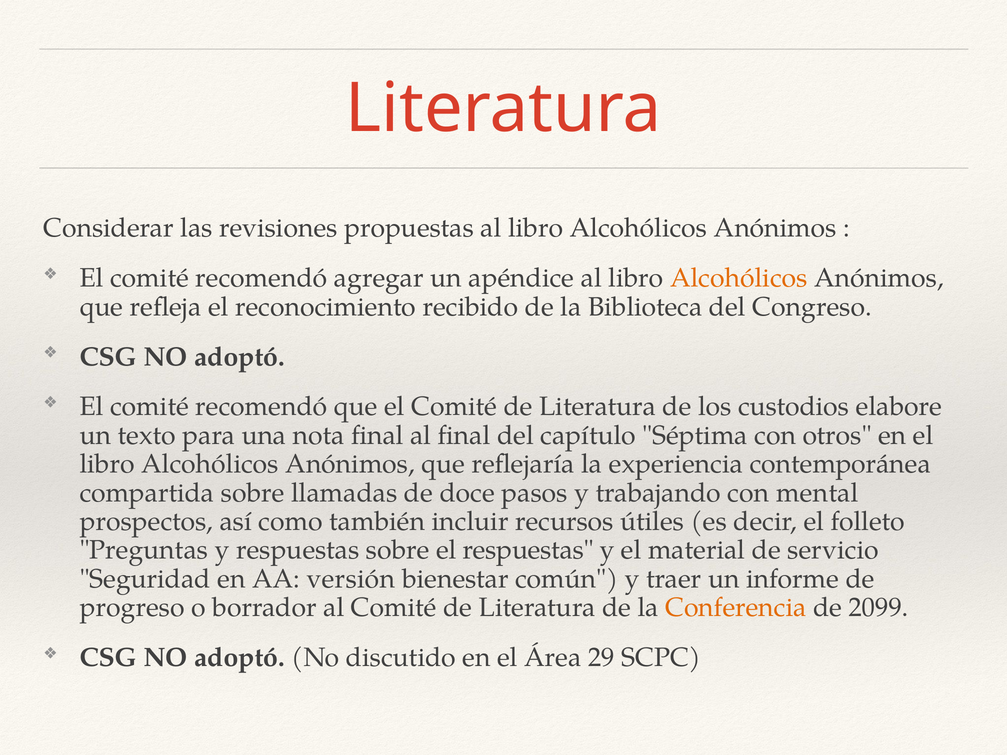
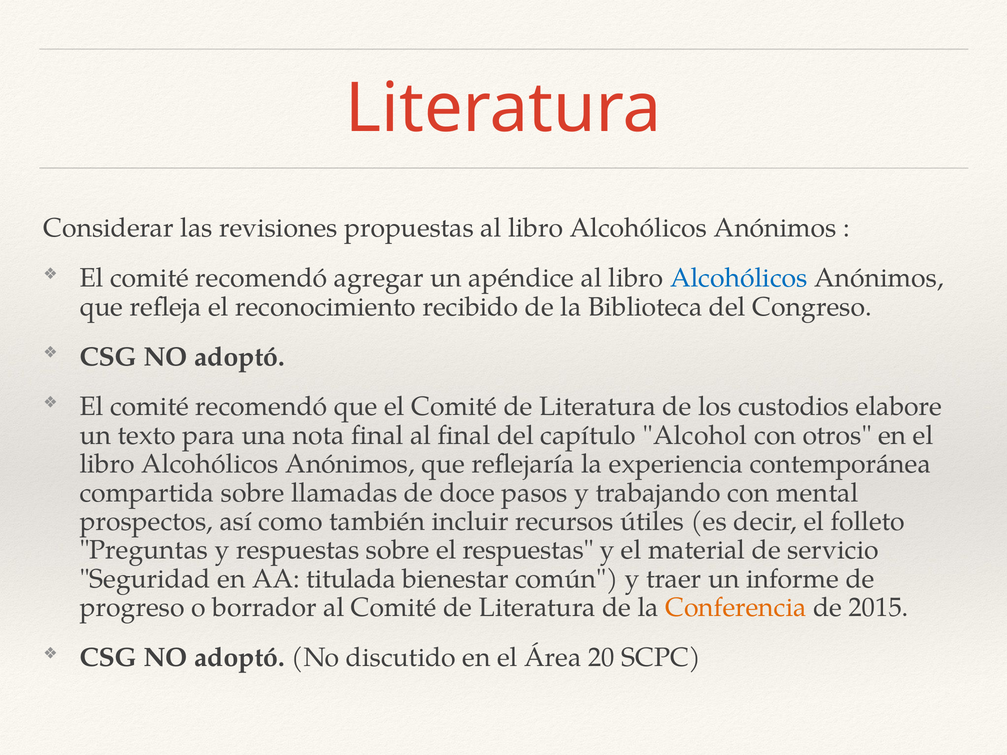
Alcohólicos colour: orange -> blue (739, 278)
Séptima: Séptima -> Alcohol (695, 436)
versión: versión -> titulada (351, 579)
2099: 2099 -> 2015 (879, 608)
29: 29 -> 20 (601, 658)
